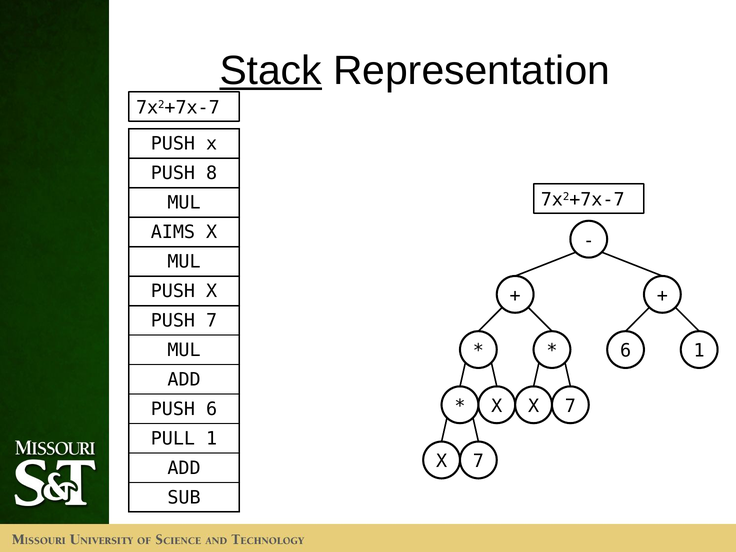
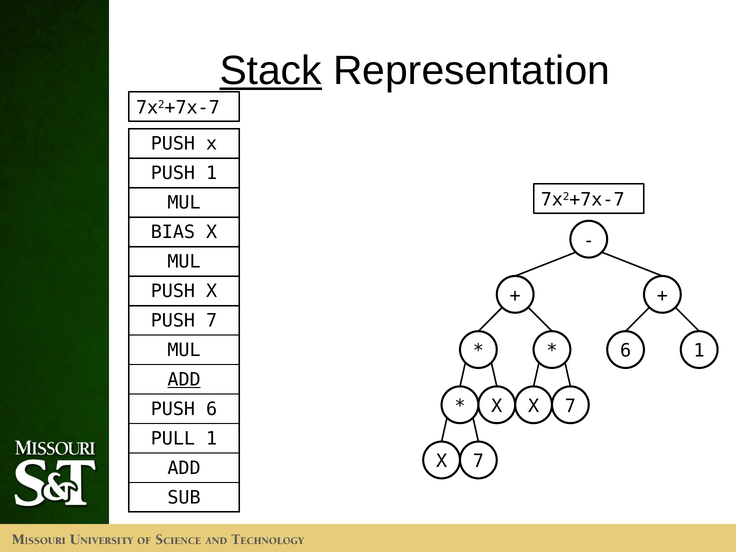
PUSH 8: 8 -> 1 (212, 173)
AIMS: AIMS -> BIAS (173, 232)
ADD underline: none -> present (184, 380)
